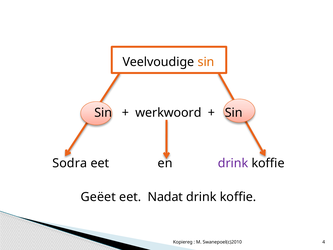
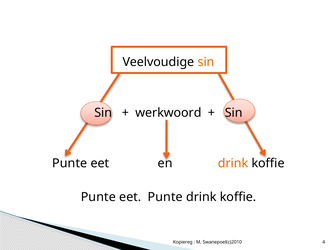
Sodra: Sodra -> Punte (70, 163)
drink colour: purple -> orange (233, 163)
Geëet: Geëet -> Punte (98, 197)
eet Nadat: Nadat -> Punte (165, 197)
